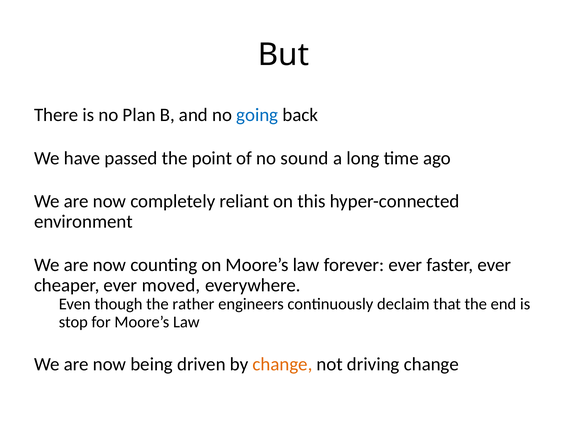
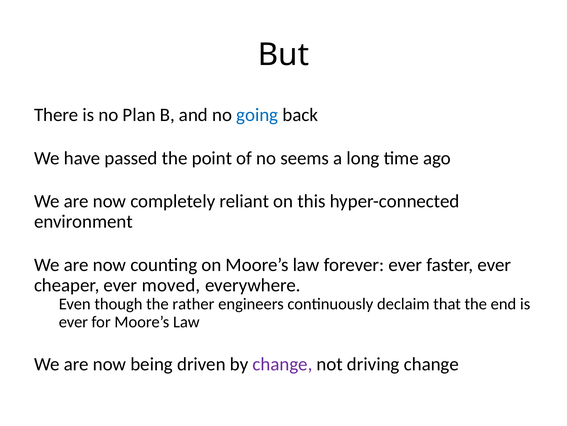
sound: sound -> seems (305, 158)
stop: stop -> ever (73, 321)
change colour: orange -> purple (282, 364)
